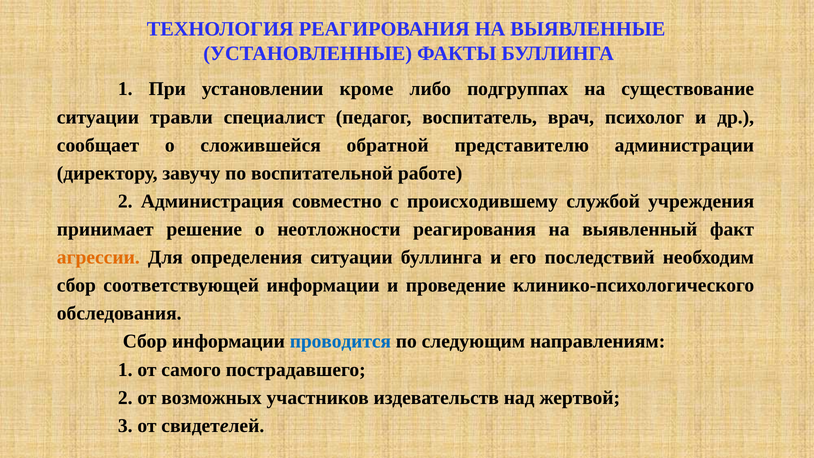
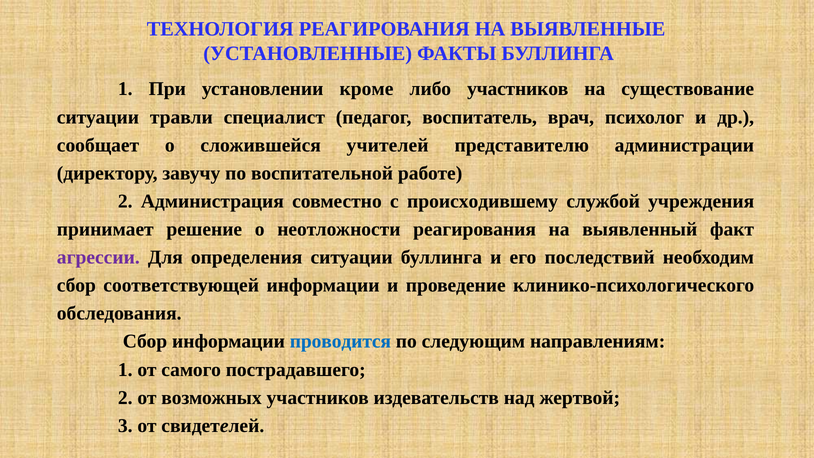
либо подгруппах: подгруппах -> участников (518, 89)
обратной: обратной -> учителей (388, 145)
агрессии colour: orange -> purple (98, 257)
